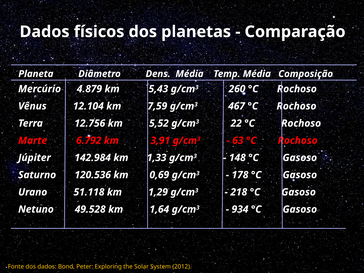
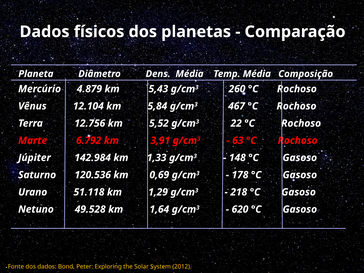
7,59: 7,59 -> 5,84 (157, 106)
934: 934 -> 620 (240, 209)
